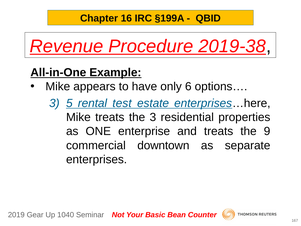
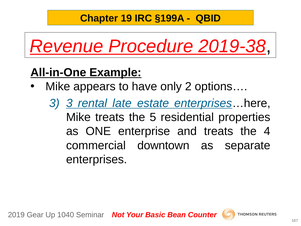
16: 16 -> 19 (126, 18)
6: 6 -> 2 (188, 86)
3 5: 5 -> 3 (69, 103)
test: test -> late (122, 103)
the 3: 3 -> 5 (153, 117)
9: 9 -> 4 (267, 131)
